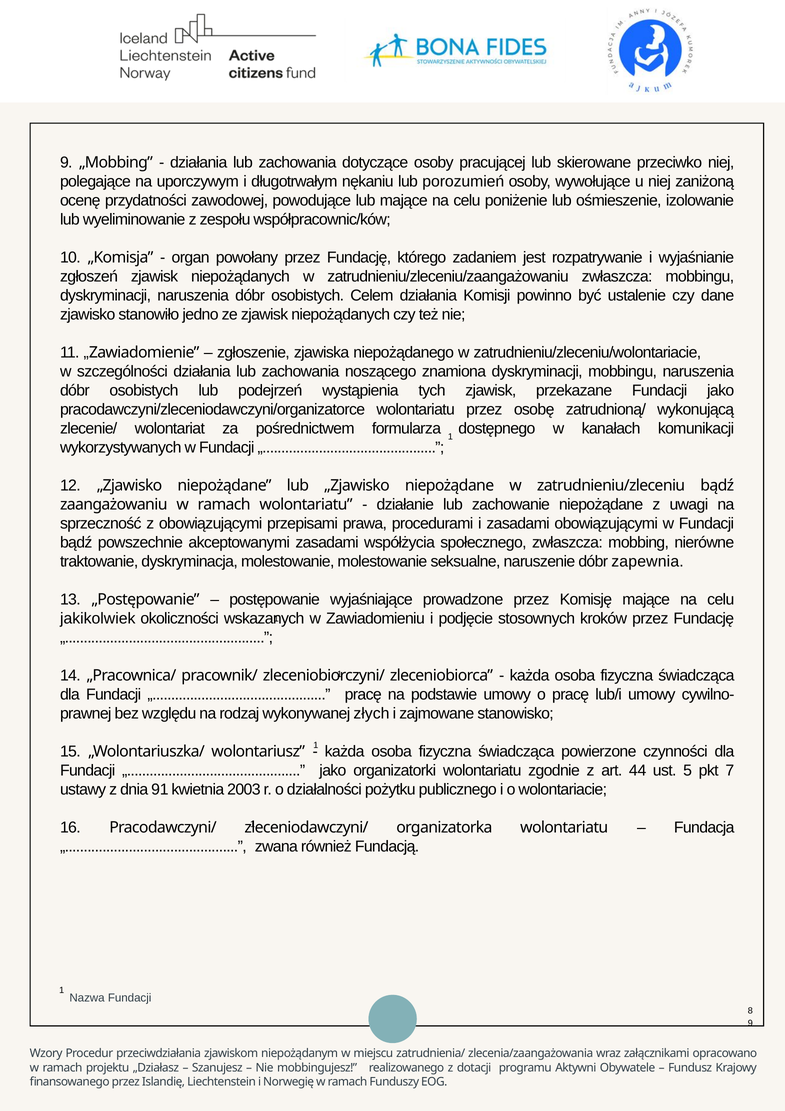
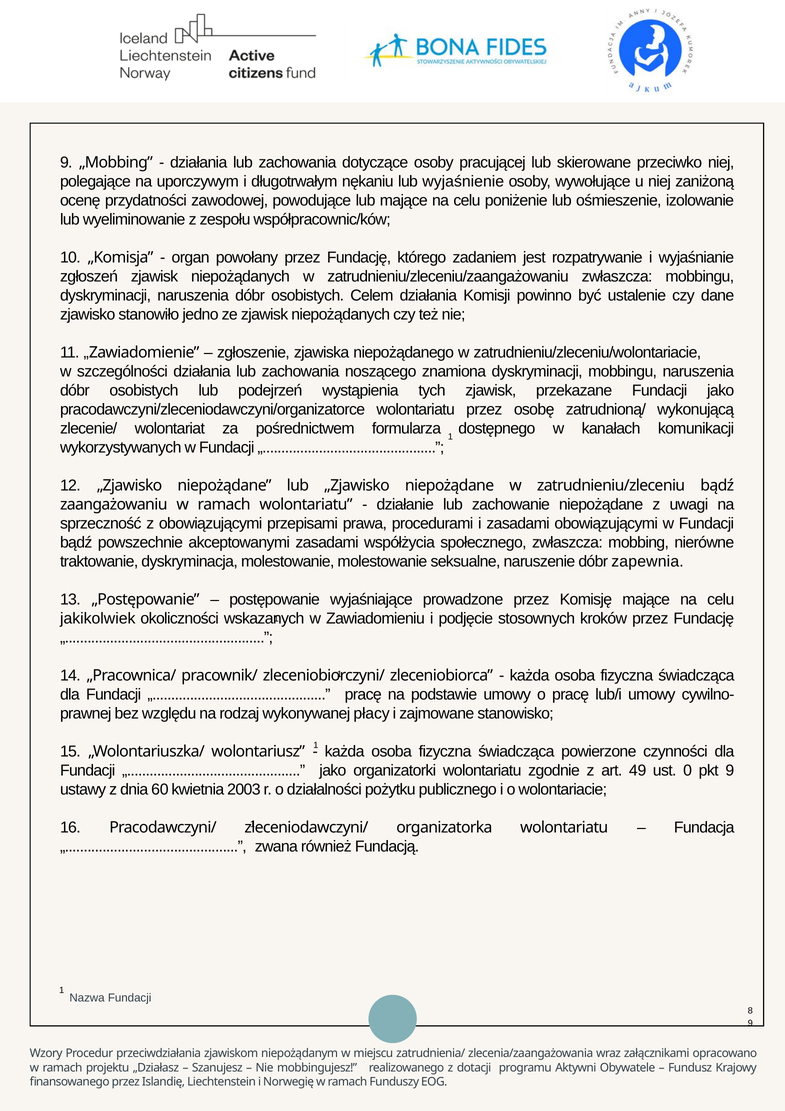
porozumień: porozumień -> wyjaśnienie (463, 181)
złych: złych -> płacy (372, 713)
44: 44 -> 49 (638, 770)
5: 5 -> 0 (688, 770)
pkt 7: 7 -> 9 (730, 770)
91: 91 -> 60 (160, 789)
